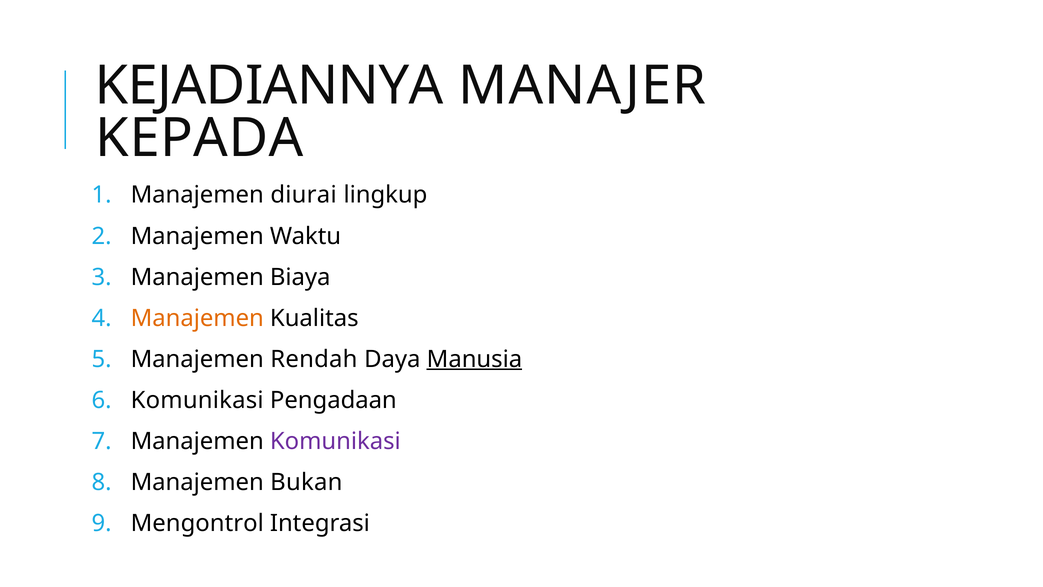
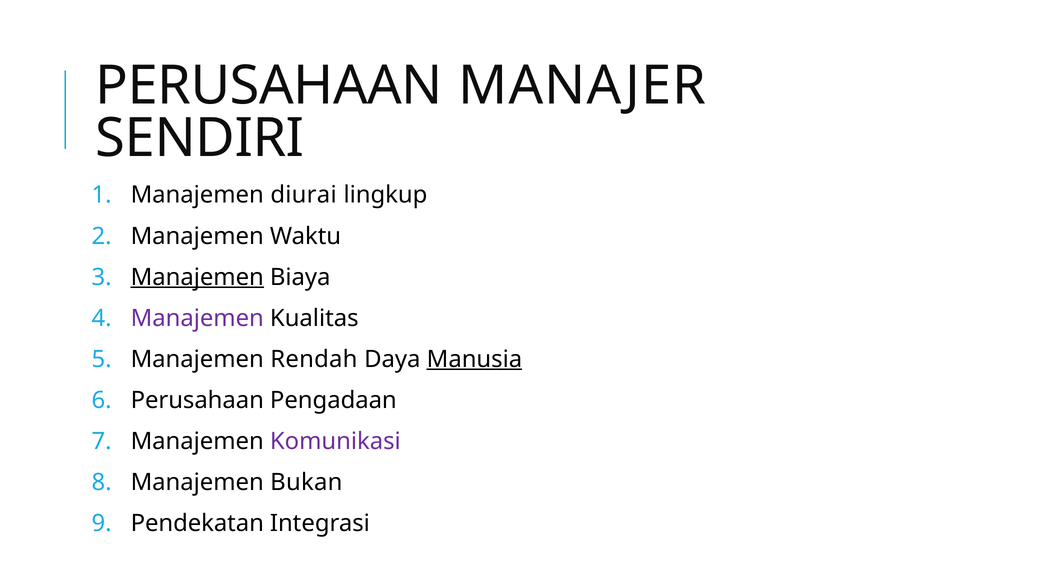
KEJADIANNYA: KEJADIANNYA -> PERUSAHAAN (269, 86)
KEPADA: KEPADA -> SENDIRI (200, 138)
Manajemen underline: none -> present (197, 277)
Manajemen colour: orange -> purple (197, 318)
Komunikasi: Komunikasi -> Perusahaan (197, 400)
Mengontrol: Mengontrol -> Pendekatan (197, 523)
